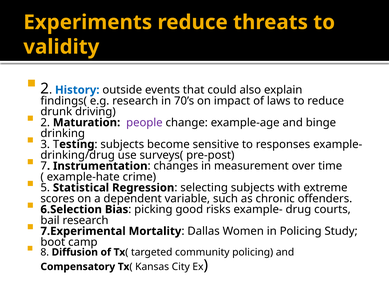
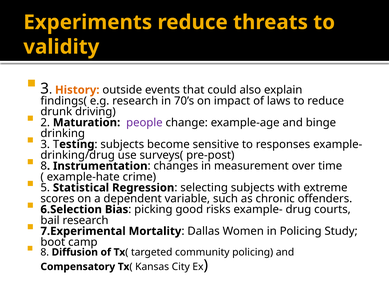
2: 2 -> 3 (45, 89)
History colour: blue -> orange (77, 90)
7: 7 -> 8 (44, 166)
